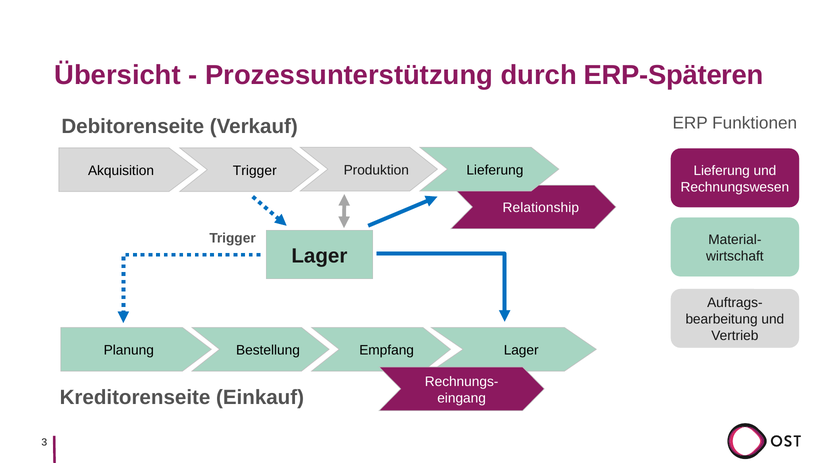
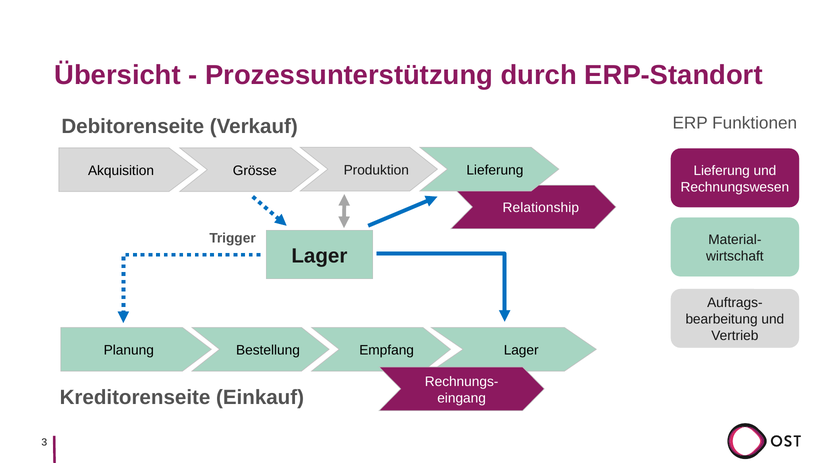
ERP-Späteren: ERP-Späteren -> ERP-Standort (674, 75)
Trigger: Trigger -> Grösse (255, 171)
